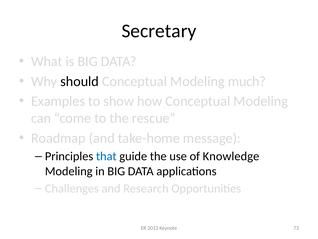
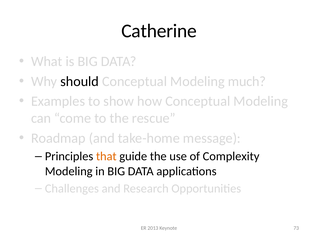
Secretary: Secretary -> Catherine (159, 31)
that colour: blue -> orange (106, 156)
Knowledge: Knowledge -> Complexity (231, 156)
